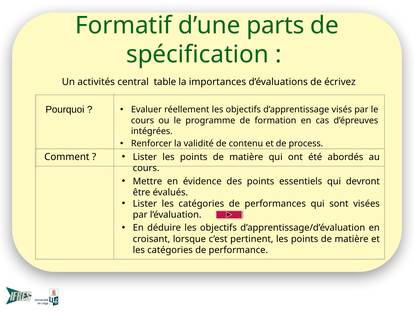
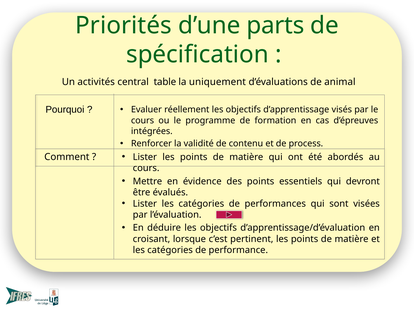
Formatif: Formatif -> Priorités (124, 25)
importances: importances -> uniquement (217, 82)
écrivez: écrivez -> animal (340, 82)
